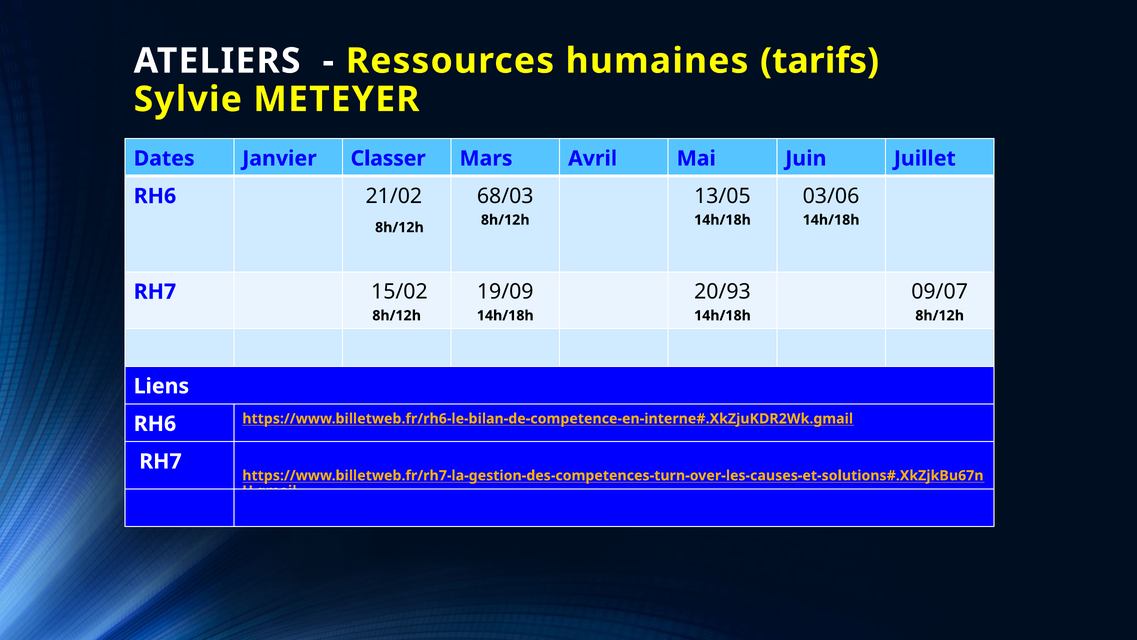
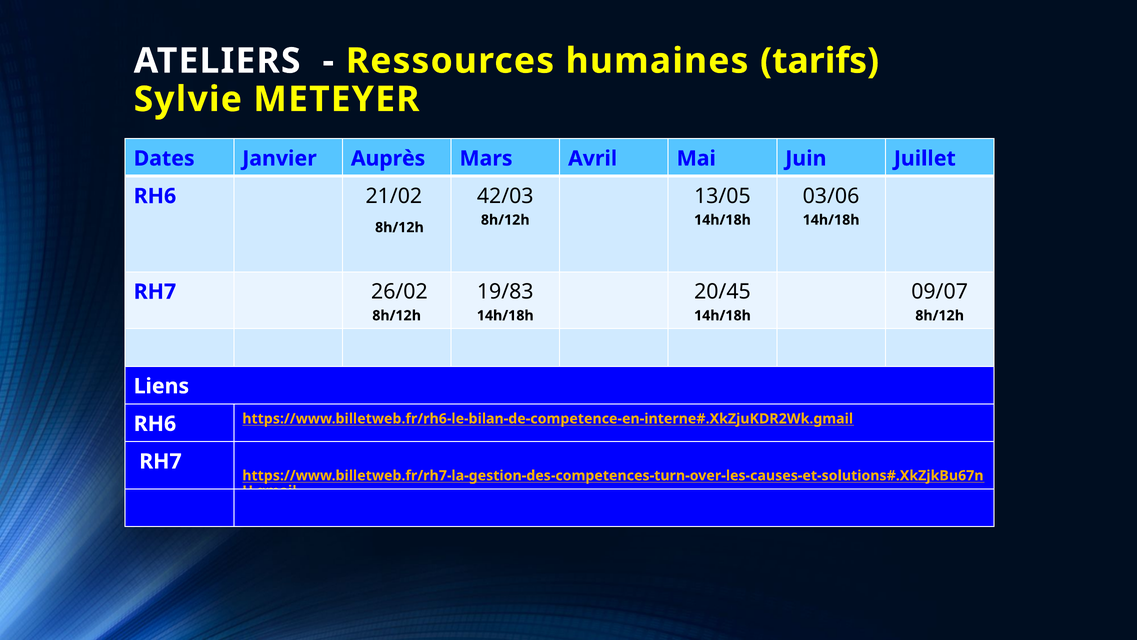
Classer: Classer -> Auprès (388, 158)
68/03: 68/03 -> 42/03 (505, 196)
19/09: 19/09 -> 19/83 (505, 292)
20/93: 20/93 -> 20/45 (722, 292)
15/02: 15/02 -> 26/02 (399, 292)
